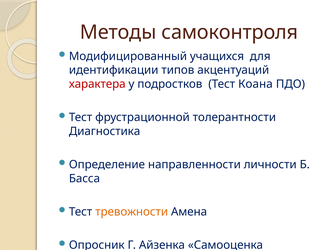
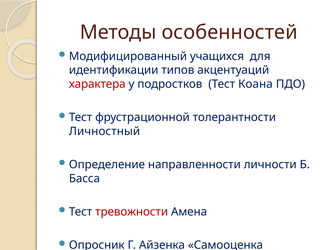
самоконтроля: самоконтроля -> особенностей (230, 32)
Диагностика: Диагностика -> Личностный (104, 131)
тревожности colour: orange -> red (132, 212)
